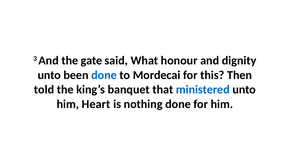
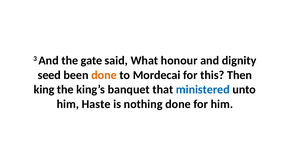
unto: unto -> seed (49, 75)
done colour: blue -> orange (104, 75)
told: told -> king (44, 90)
Heart: Heart -> Haste (96, 104)
